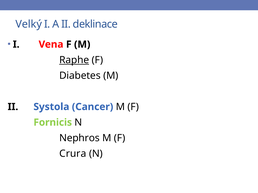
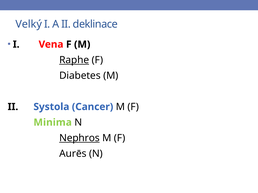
Fornicis: Fornicis -> Minima (53, 123)
Nephros underline: none -> present (79, 138)
Crura: Crura -> Aurēs (73, 154)
